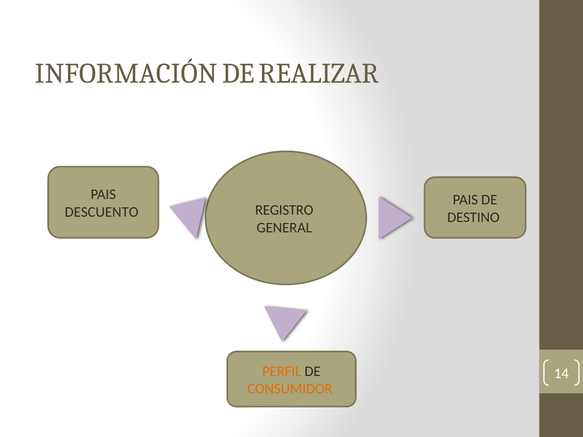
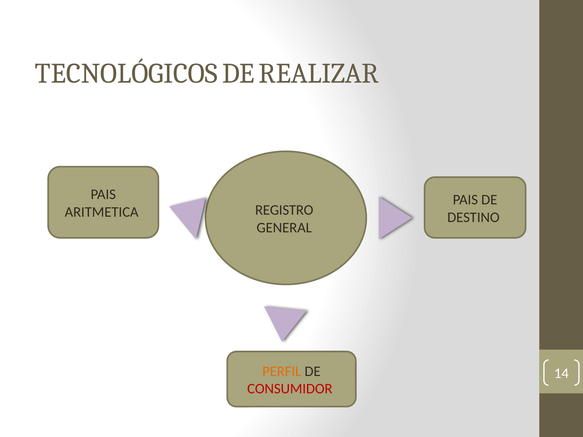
INFORMACIÓN: INFORMACIÓN -> TECNOLÓGICOS (126, 73)
DESCUENTO: DESCUENTO -> ARITMETICA (102, 212)
CONSUMIDOR colour: orange -> red (290, 389)
